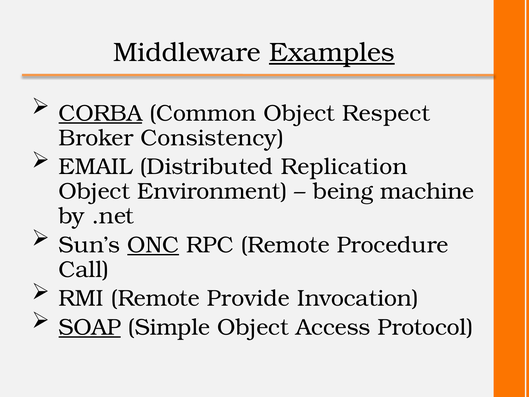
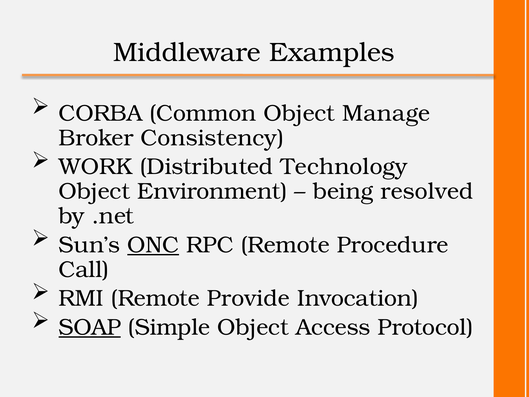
Examples underline: present -> none (332, 53)
CORBA underline: present -> none (100, 113)
Respect: Respect -> Manage (386, 113)
EMAIL: EMAIL -> WORK (96, 167)
Replication: Replication -> Technology (344, 167)
machine: machine -> resolved (427, 191)
